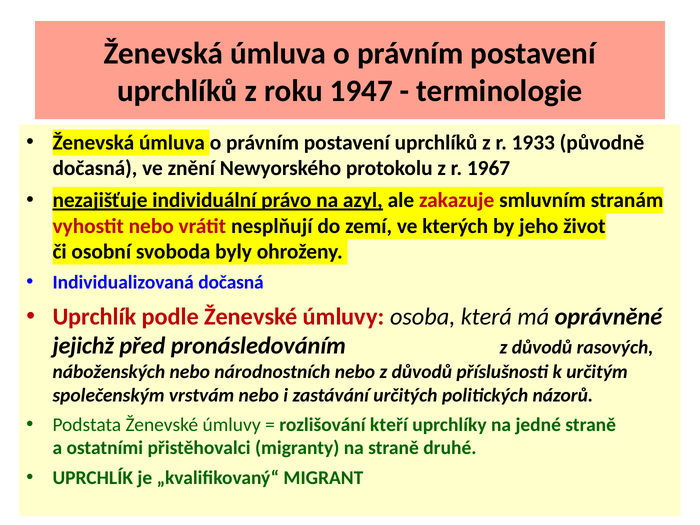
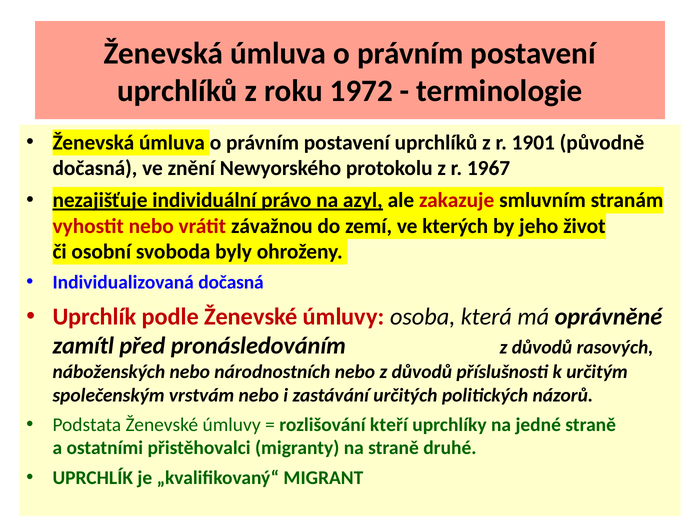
1947: 1947 -> 1972 (361, 91)
1933: 1933 -> 1901 (533, 143)
nesplňují: nesplňují -> závažnou (272, 226)
jejichž: jejichž -> zamítl (83, 346)
